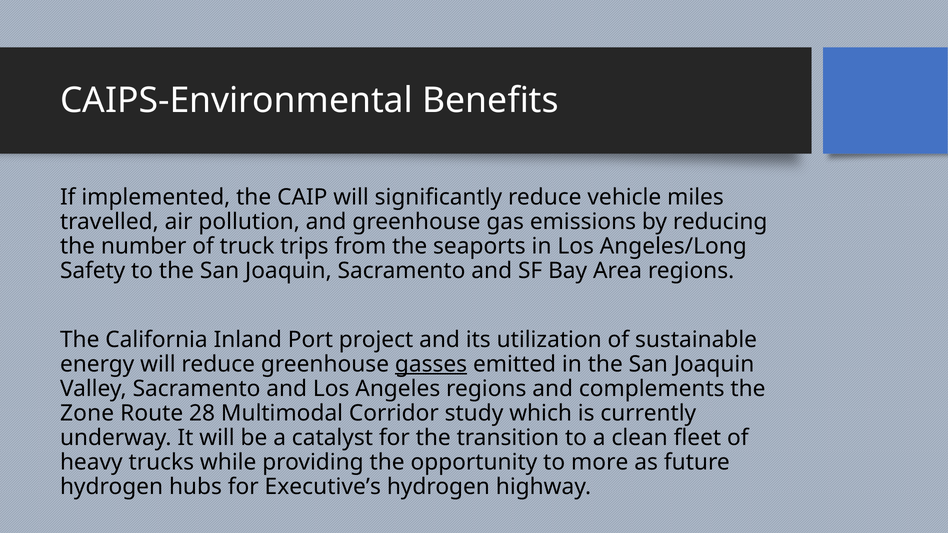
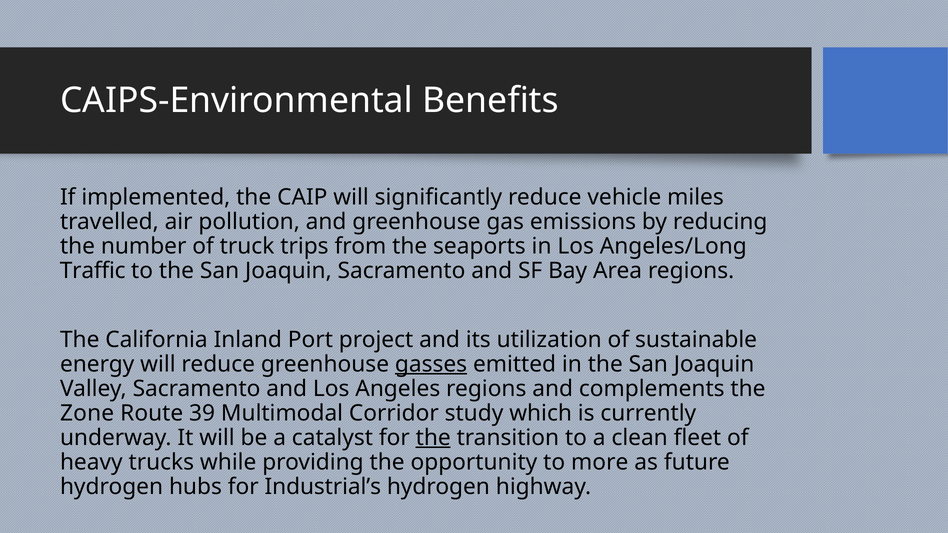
Safety: Safety -> Traffic (93, 271)
28: 28 -> 39 (202, 413)
the underline: none -> present (433, 438)
Executive’s: Executive’s -> Industrial’s (323, 487)
